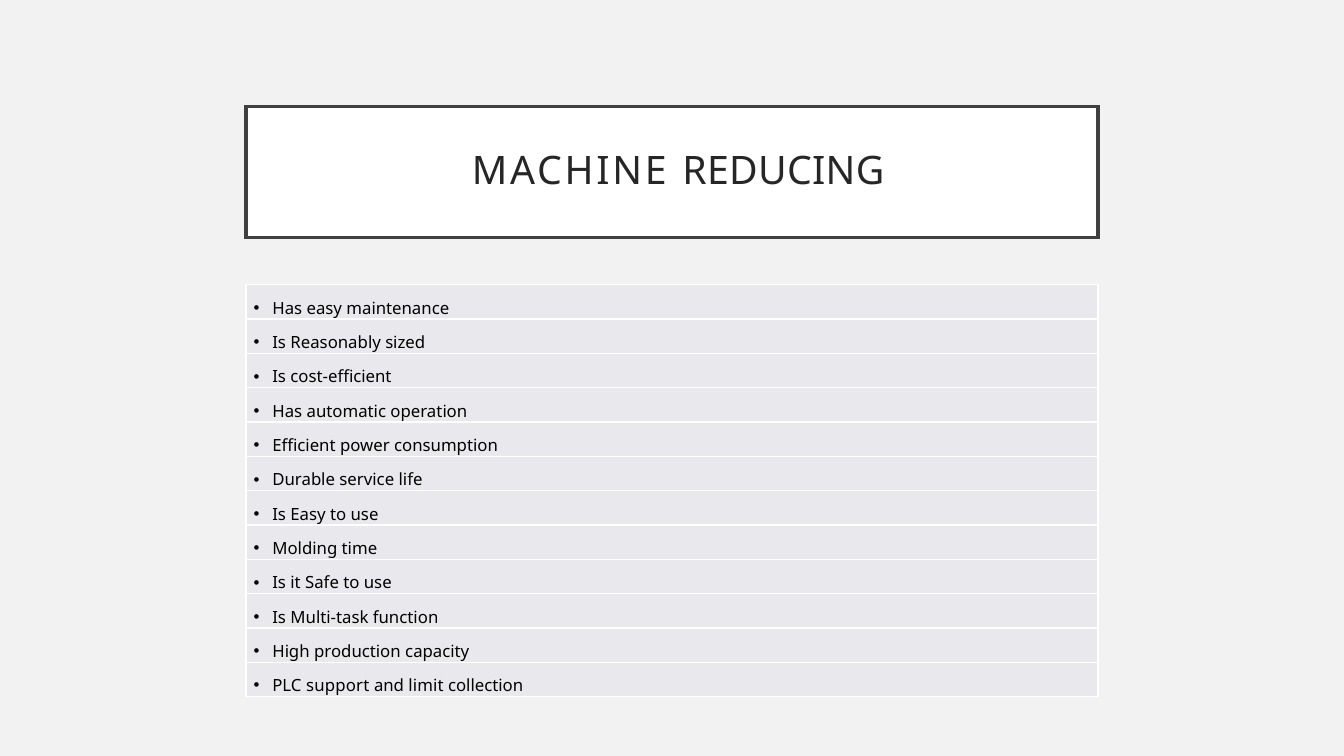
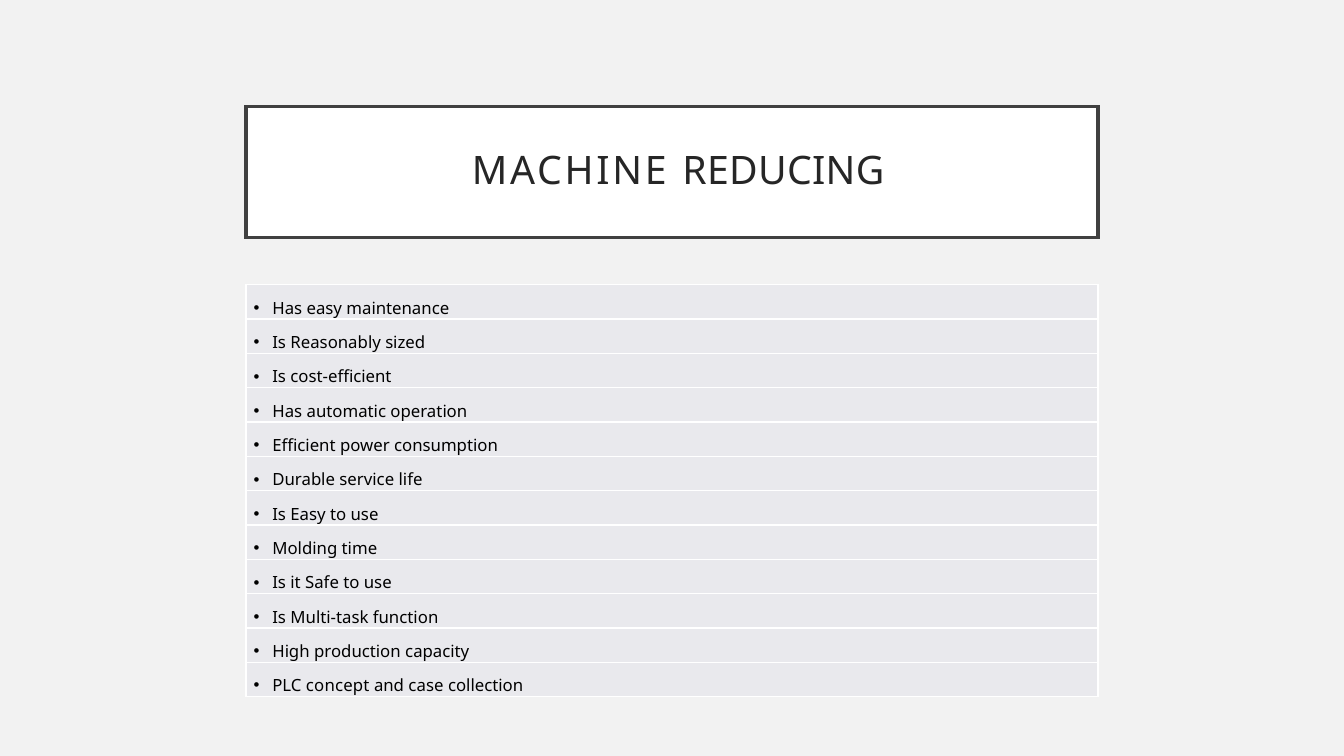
support: support -> concept (338, 686)
limit: limit -> case (426, 686)
